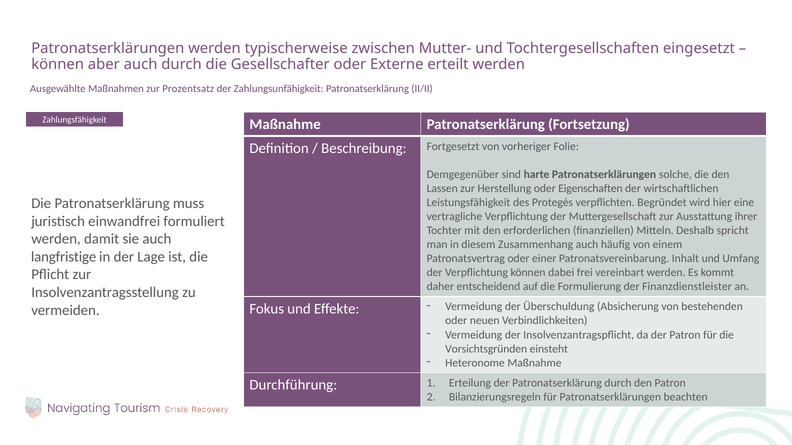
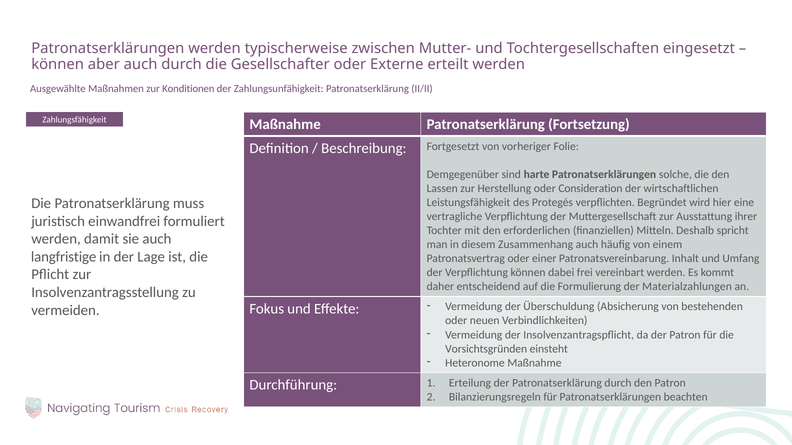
Prozentsatz: Prozentsatz -> Konditionen (188, 89)
Eigenschaften: Eigenschaften -> Consideration (590, 189)
Finanzdienstleister: Finanzdienstleister -> Materialzahlungen (687, 287)
